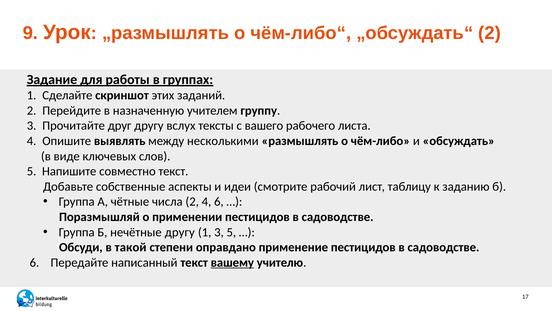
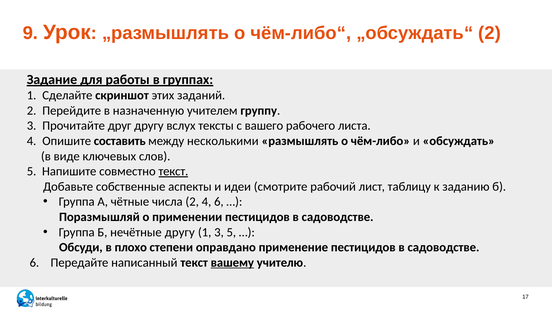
выявлять: выявлять -> составить (120, 141)
текст underline: none -> present (173, 171)
такой: такой -> плохо (131, 247)
